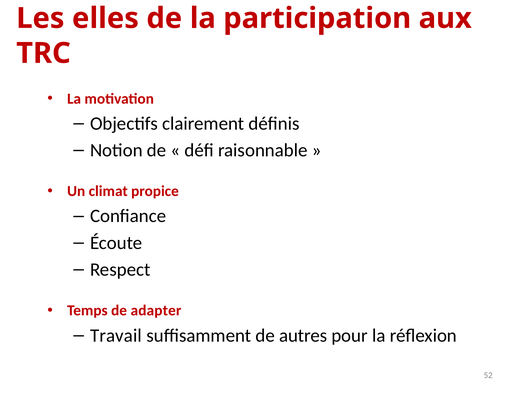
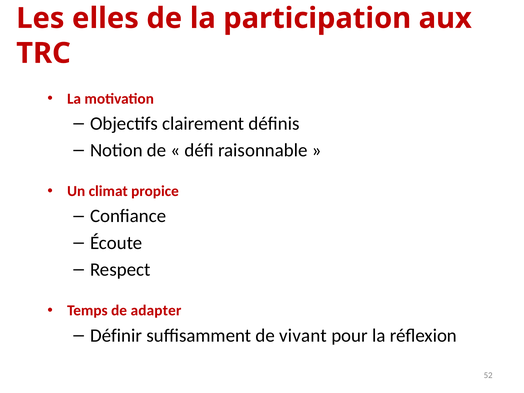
Travail: Travail -> Définir (116, 335)
autres: autres -> vivant (303, 335)
